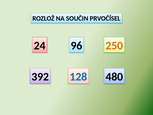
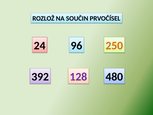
128 colour: blue -> purple (78, 77)
